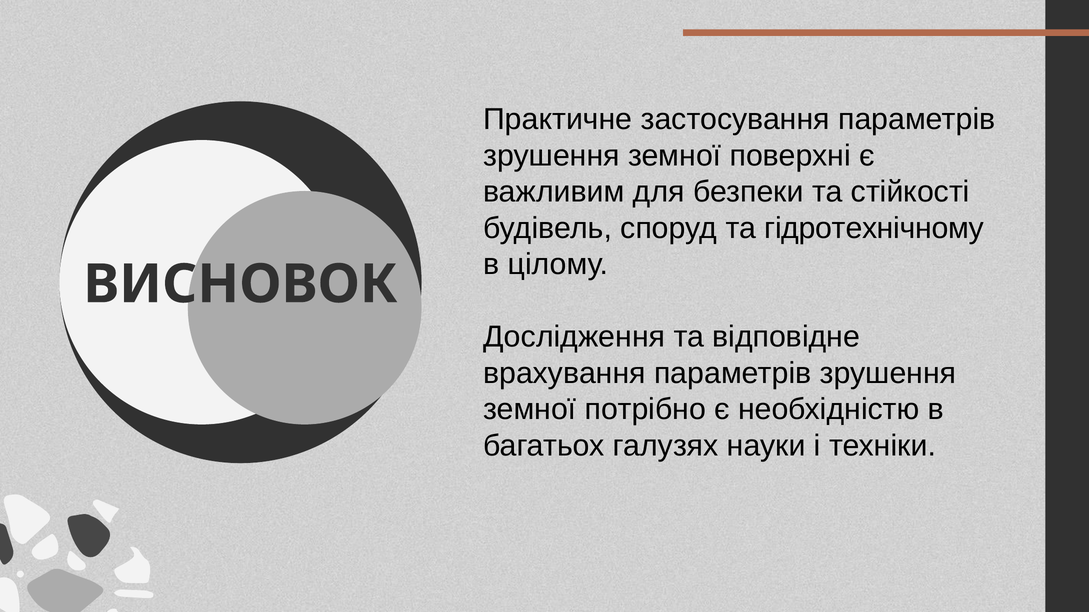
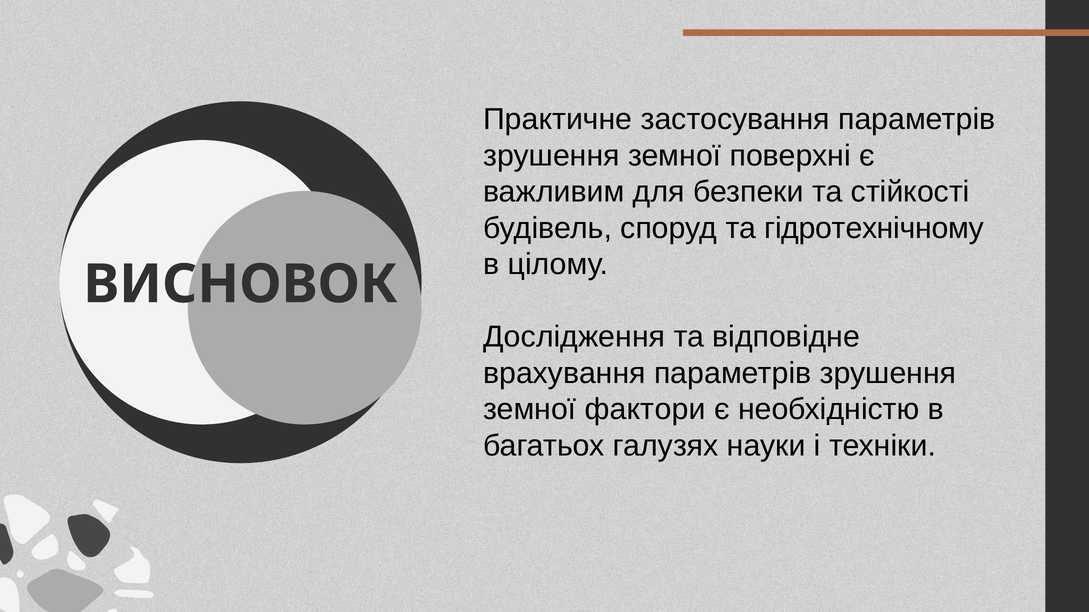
потрібно: потрібно -> фактори (645, 410)
